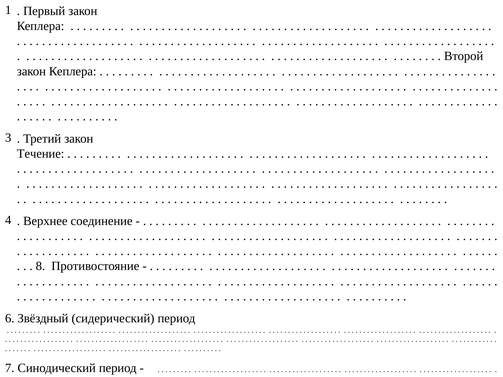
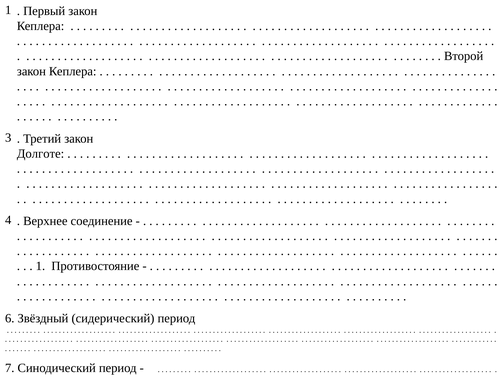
Течение: Течение -> Долготе (41, 154)
8: 8 -> 1 (40, 266)
